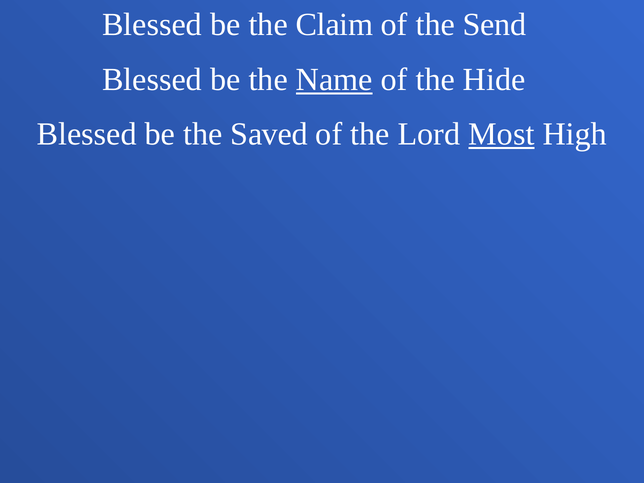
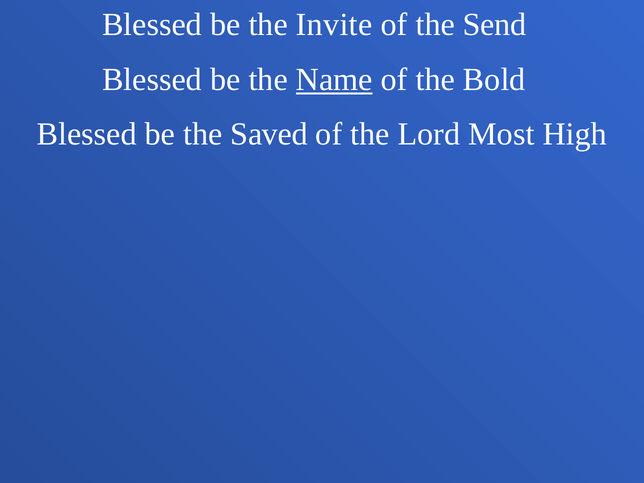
Claim: Claim -> Invite (334, 25)
Hide: Hide -> Bold (494, 79)
Most underline: present -> none (501, 134)
